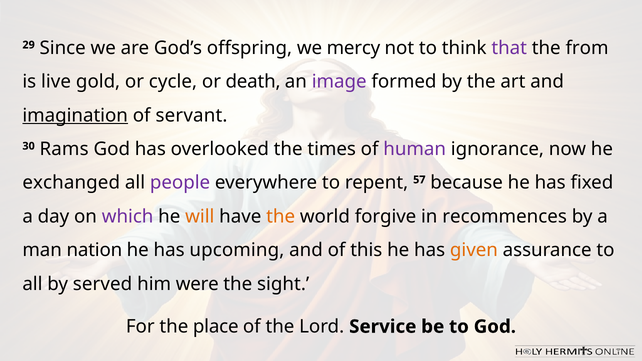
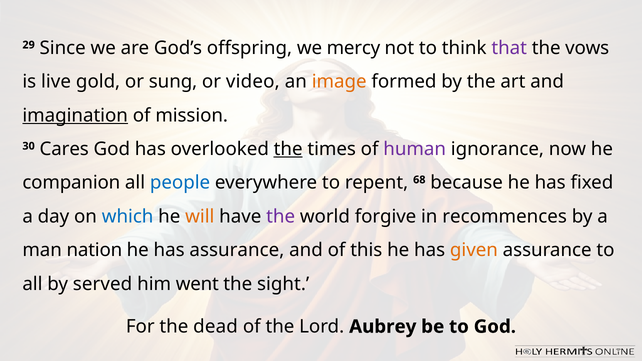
from: from -> vows (587, 48)
cycle: cycle -> sung (173, 82)
death: death -> video (253, 82)
image colour: purple -> orange (339, 82)
servant: servant -> mission (192, 115)
Rams: Rams -> Cares (64, 149)
the underline: none -> present (288, 149)
exchanged: exchanged -> companion (71, 183)
people colour: purple -> blue (180, 183)
57: 57 -> 68 (419, 180)
which colour: purple -> blue (128, 217)
the colour: orange -> purple (281, 217)
has upcoming: upcoming -> assurance (237, 250)
were: were -> went (197, 284)
place: place -> dead (216, 327)
Service: Service -> Aubrey (383, 327)
